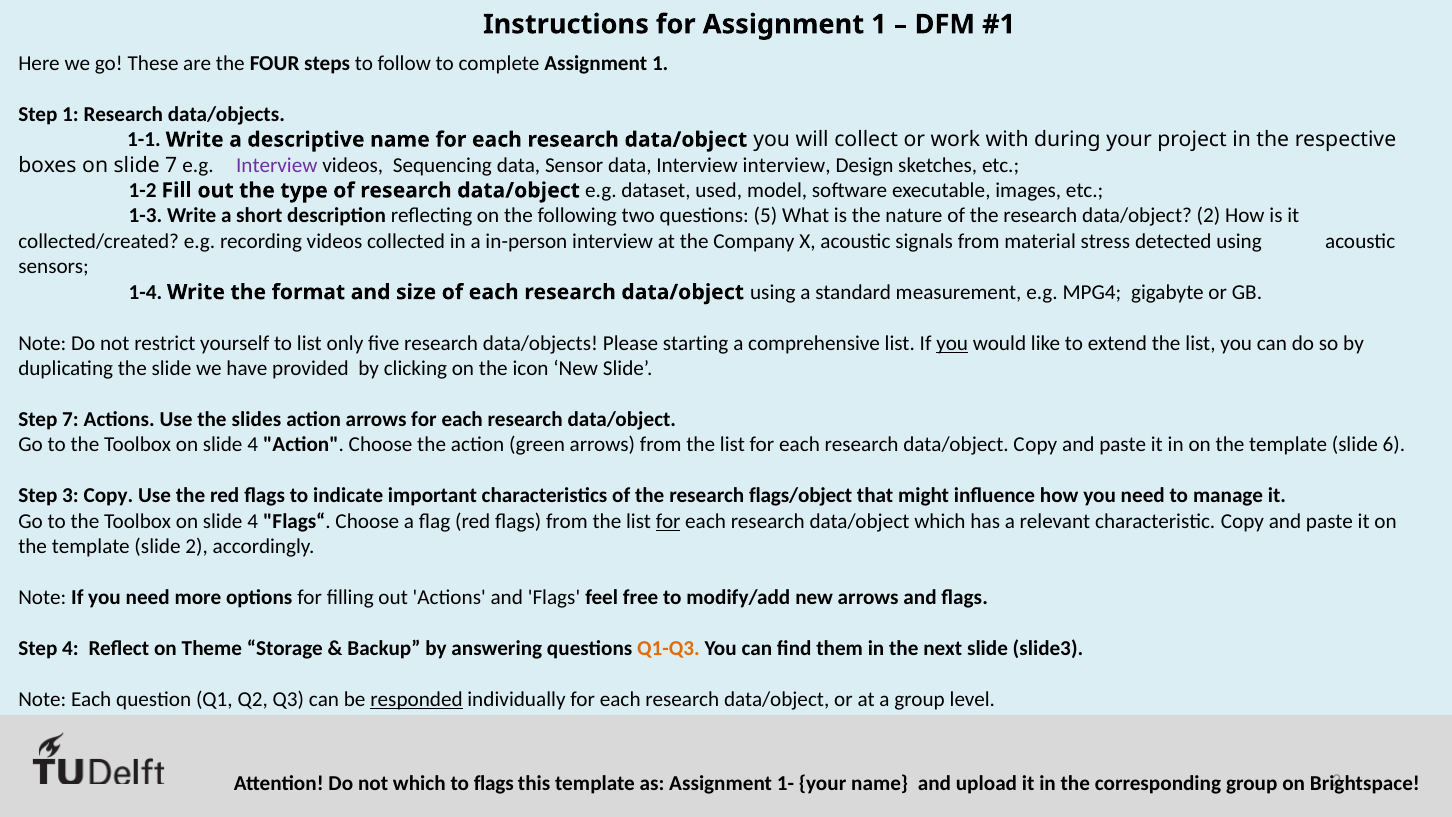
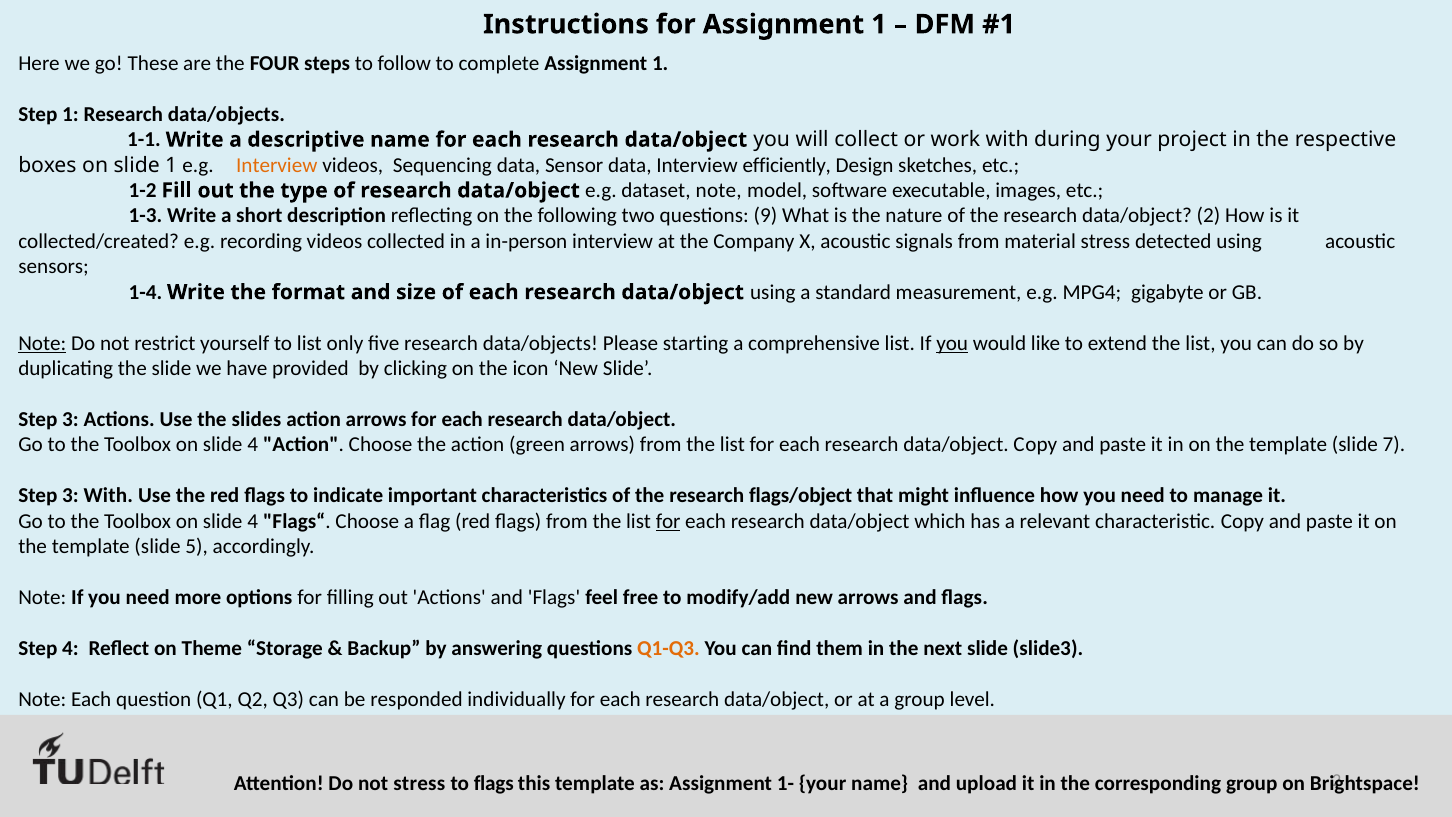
slide 7: 7 -> 1 (171, 165)
Interview colour: purple -> orange (277, 165)
Interview interview: interview -> efficiently (787, 165)
dataset used: used -> note (719, 190)
5: 5 -> 9 (765, 216)
Note underline: none -> present (42, 343)
7: 7 -> 3 (71, 419)
6: 6 -> 7 (1394, 445)
3 Copy: Copy -> With (108, 496)
slide 2: 2 -> 5 (197, 546)
responded underline: present -> none (417, 699)
not which: which -> stress (419, 783)
